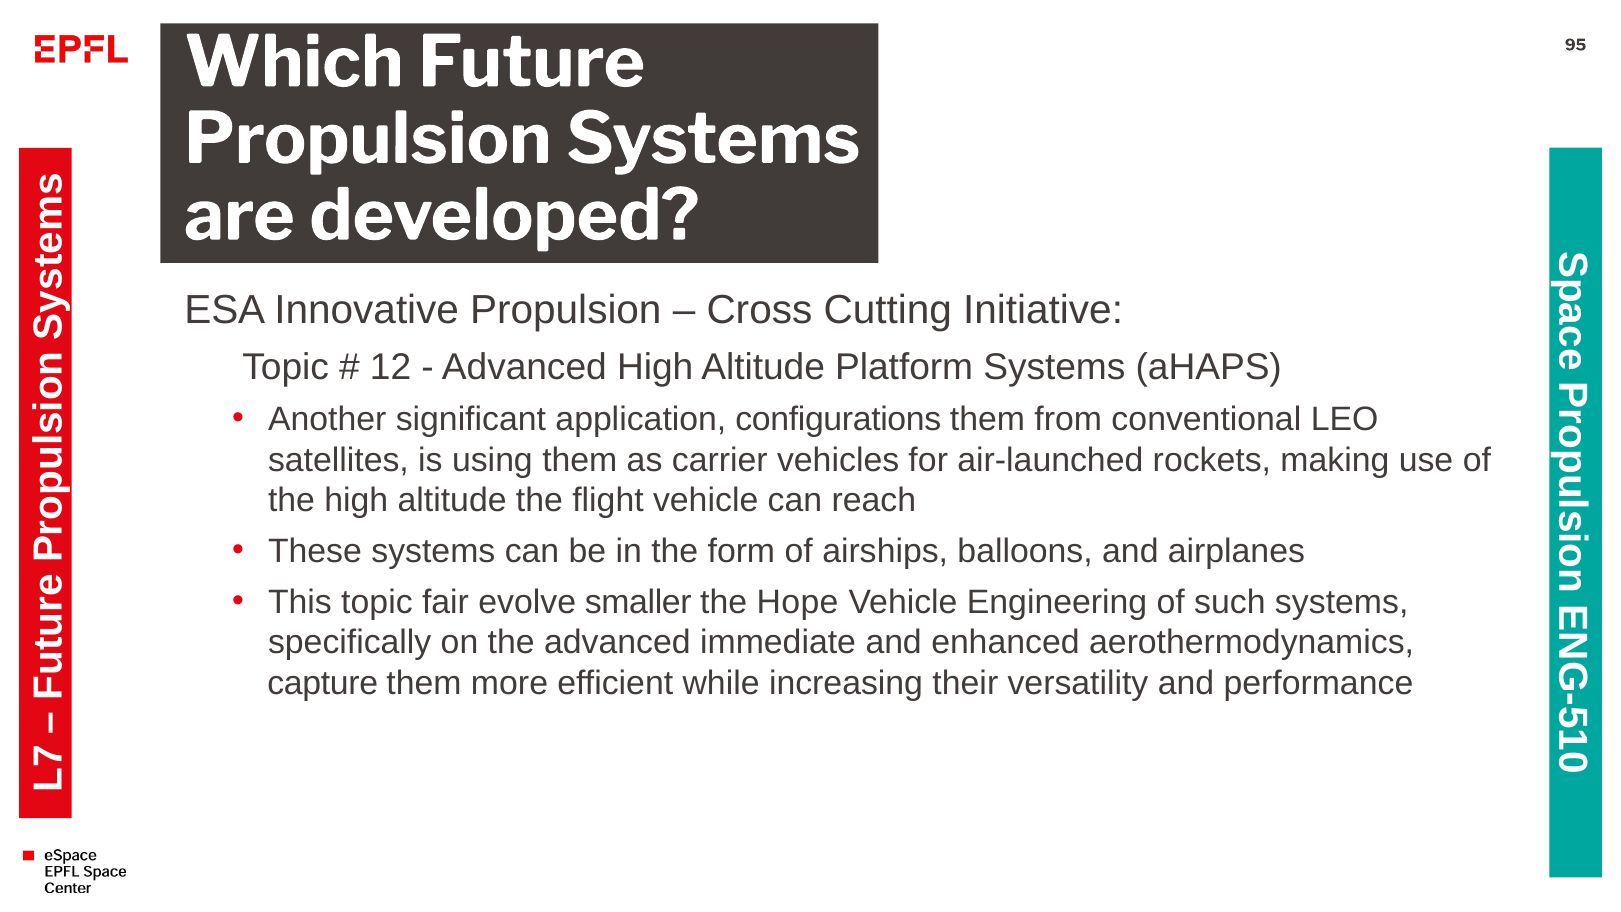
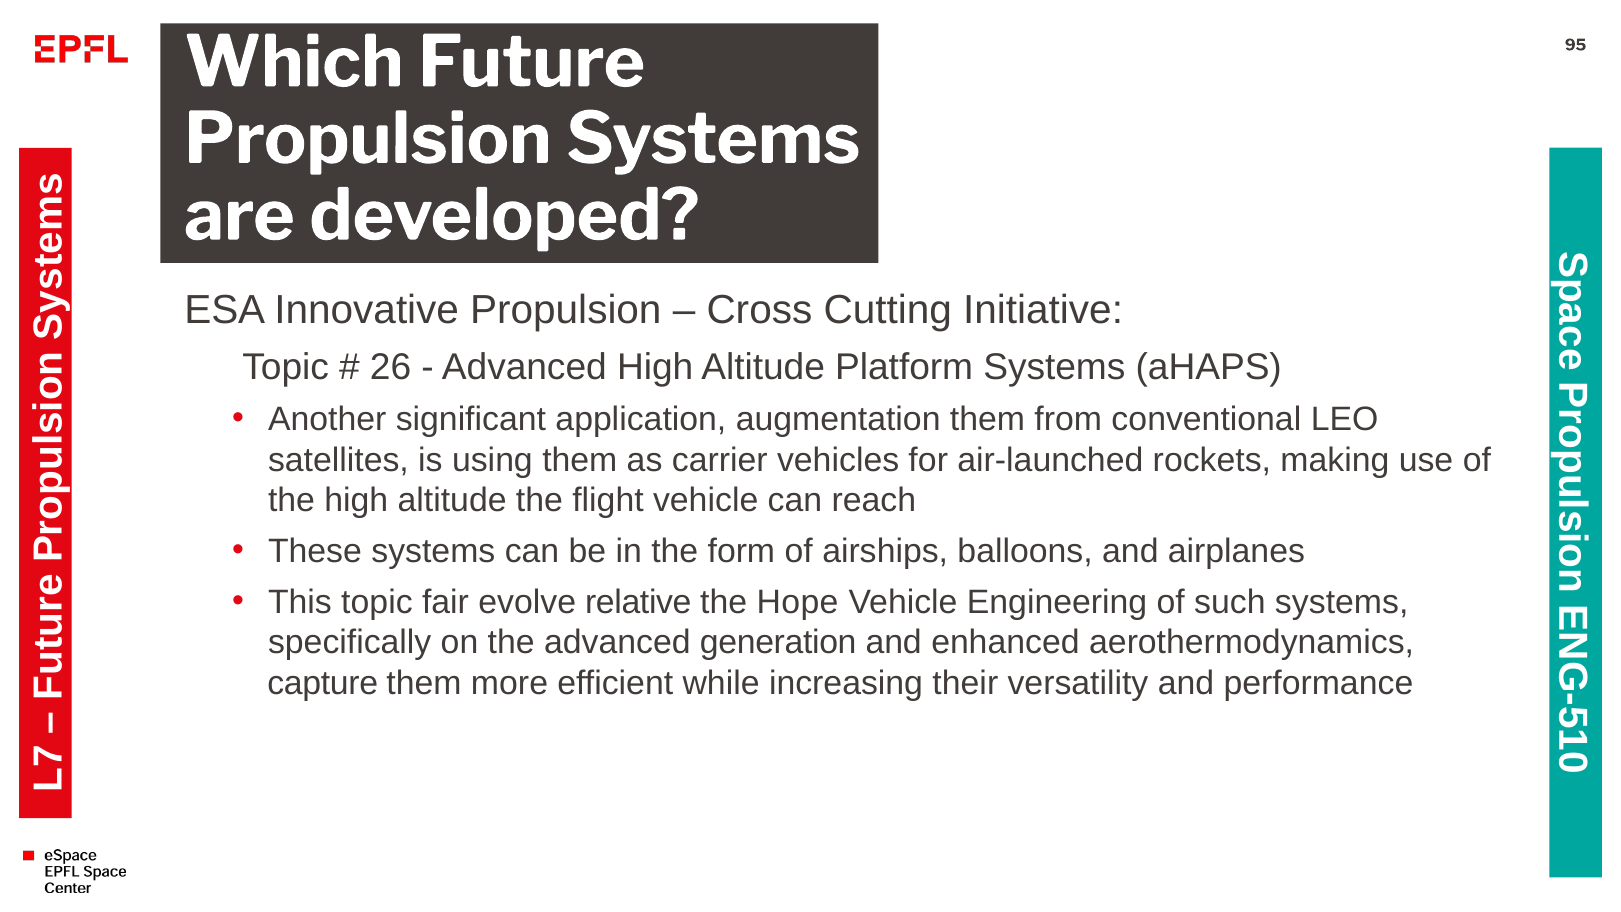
12: 12 -> 26 (391, 367)
configurations: configurations -> augmentation (838, 419)
smaller: smaller -> relative (638, 602)
immediate: immediate -> generation (778, 642)
